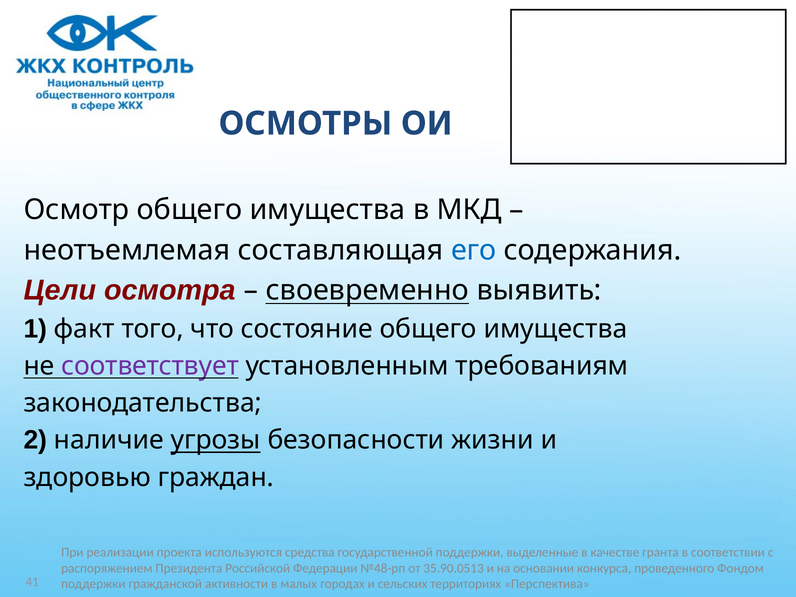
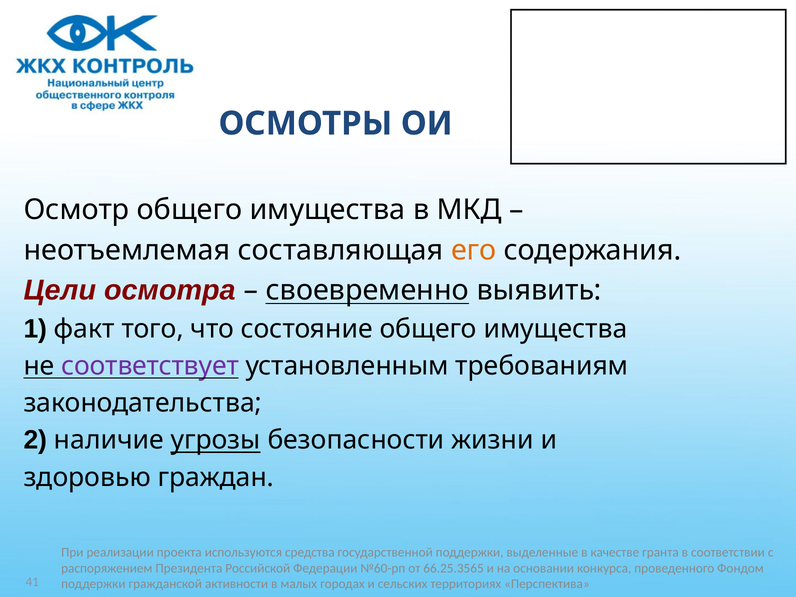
его colour: blue -> orange (474, 250)
№48-рп: №48-рп -> №60-рп (383, 568)
35.90.0513: 35.90.0513 -> 66.25.3565 (454, 568)
